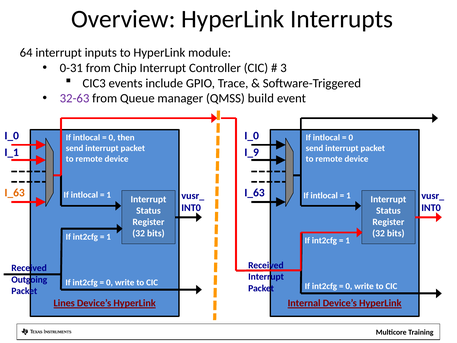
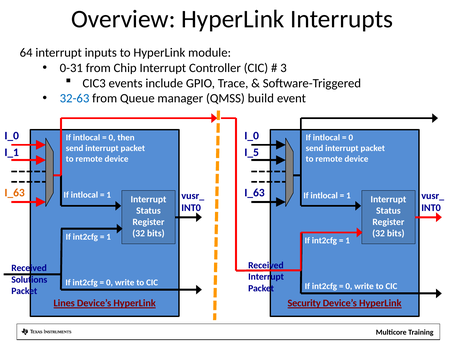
32-63 colour: purple -> blue (75, 98)
I_9: I_9 -> I_5 (252, 152)
Outgoing: Outgoing -> Solutions (29, 279)
Internal: Internal -> Security (304, 303)
